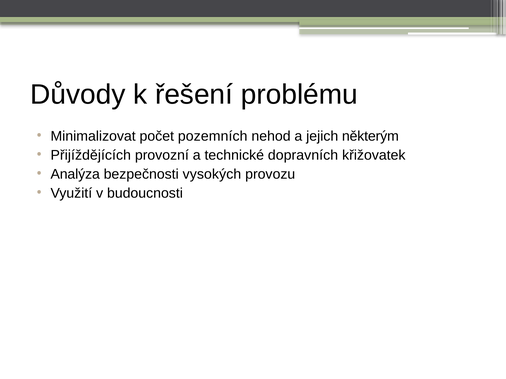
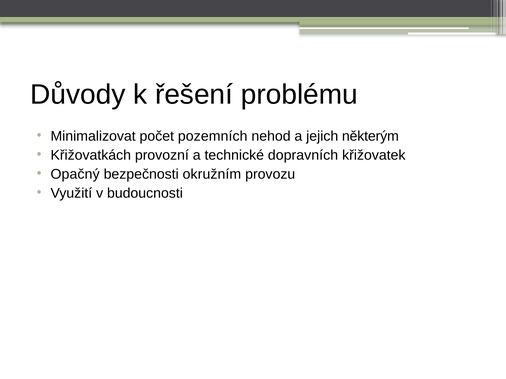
Přijíždějících: Přijíždějících -> Křižovatkách (91, 155)
Analýza: Analýza -> Opačný (75, 174)
vysokých: vysokých -> okružním (212, 174)
